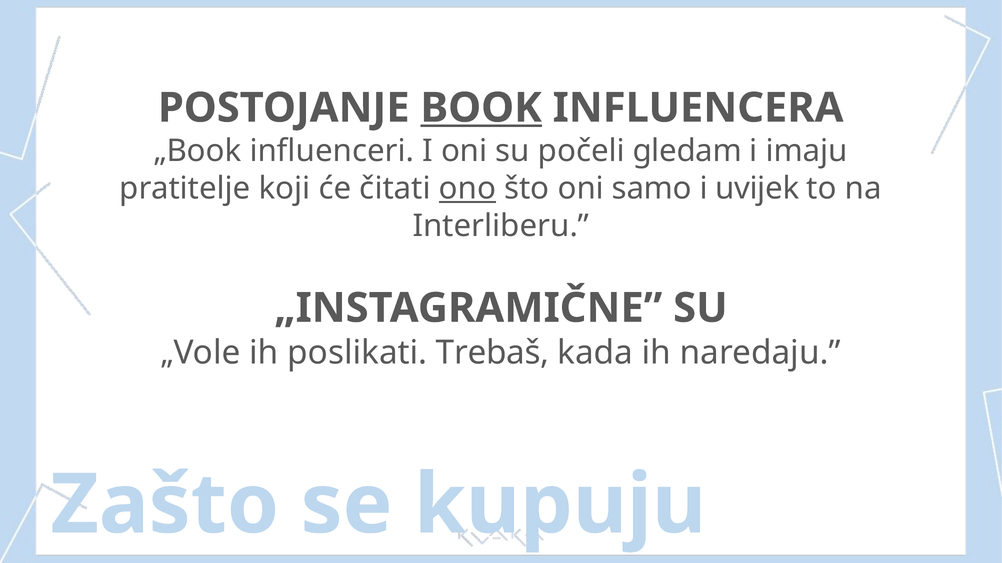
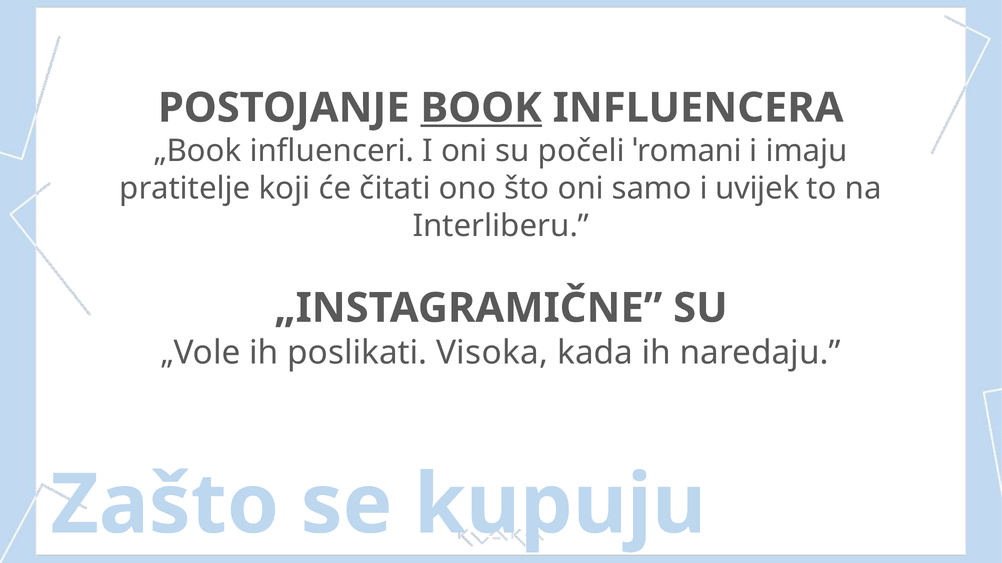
gledam: gledam -> ˈromani (687, 151)
ono underline: present -> none (467, 189)
Trebaš: Trebaš -> Visoka (492, 353)
